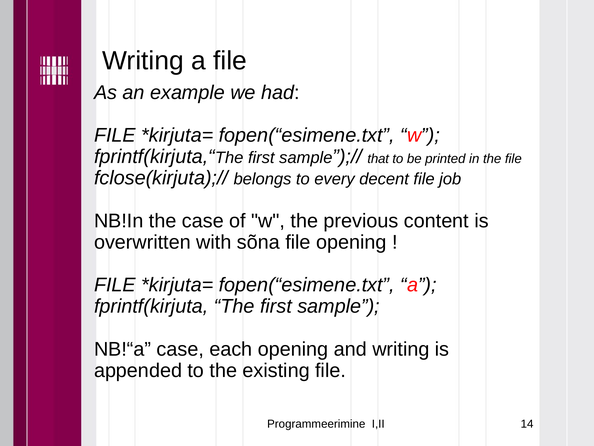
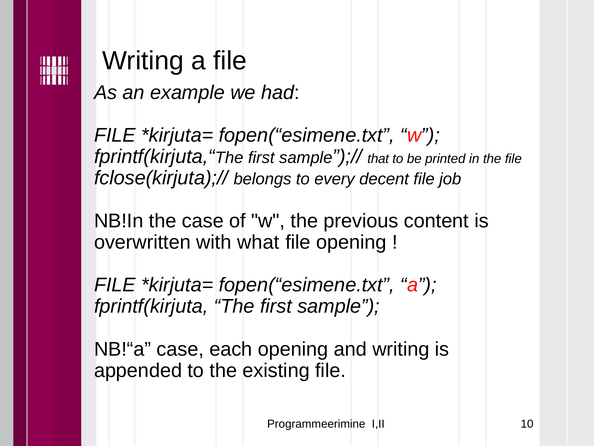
sõna: sõna -> what (258, 242)
14: 14 -> 10 (527, 424)
